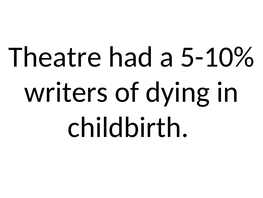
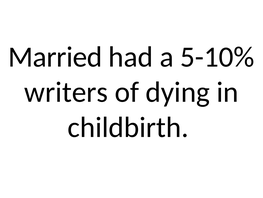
Theatre: Theatre -> Married (55, 57)
